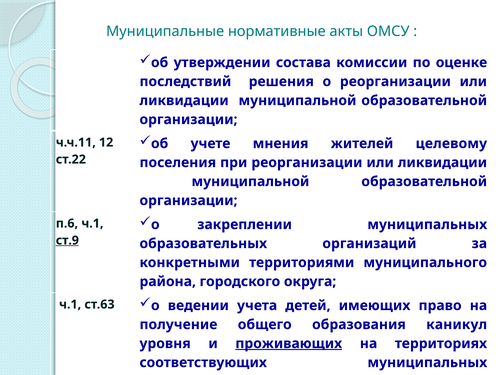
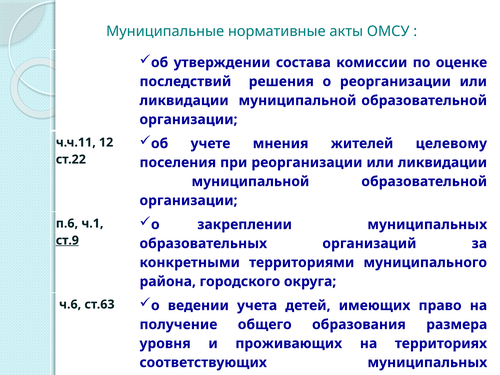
ч.1: ч.1 -> ч.6 (70, 304)
каникул: каникул -> размера (457, 325)
проживающих underline: present -> none (289, 344)
